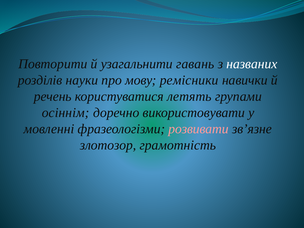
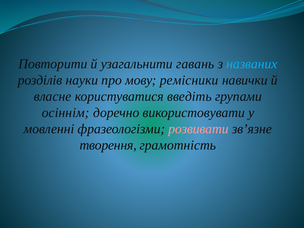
названих colour: white -> light blue (252, 64)
речень: речень -> власне (53, 96)
летять: летять -> введіть (189, 96)
злотозор: злотозор -> творення (108, 145)
